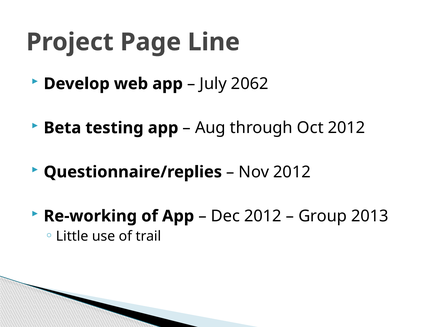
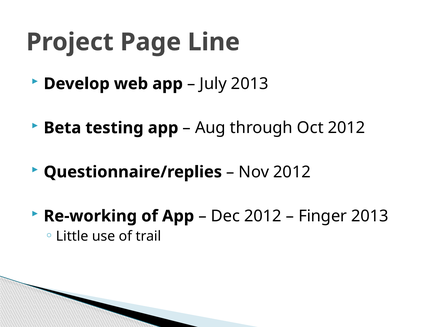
July 2062: 2062 -> 2013 (250, 84)
Group: Group -> Finger (323, 217)
